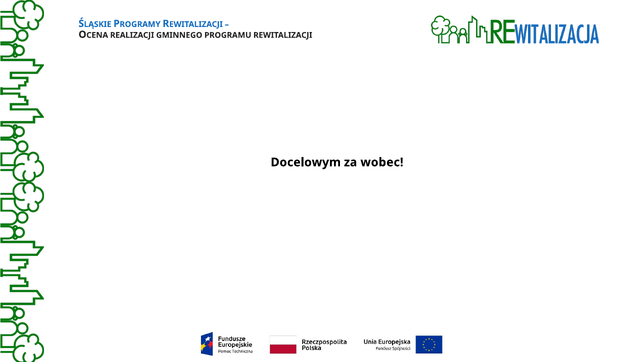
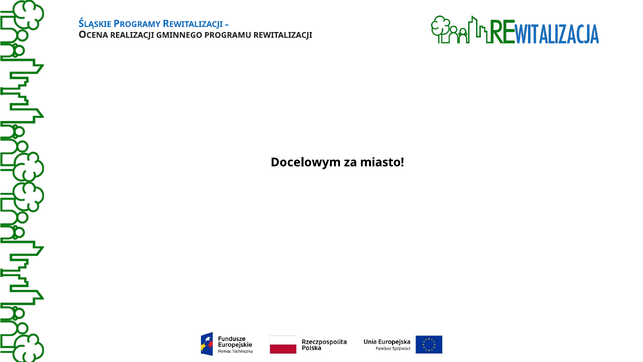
wobec: wobec -> miasto (382, 162)
